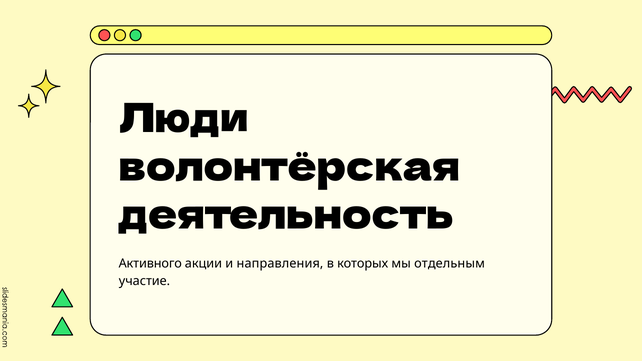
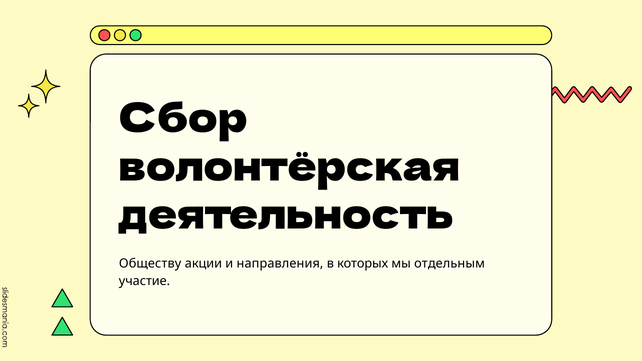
Люди: Люди -> Сбор (183, 119)
Активного: Активного -> Обществу (150, 263)
